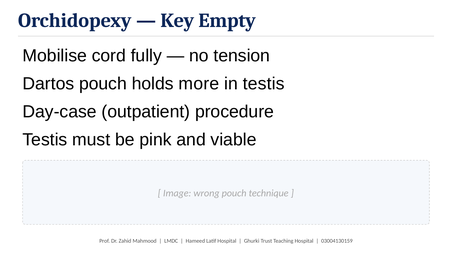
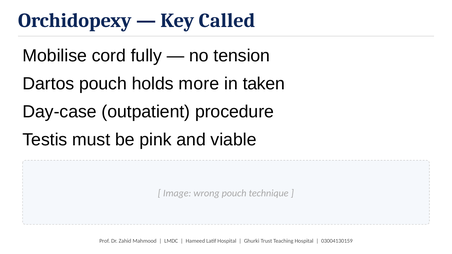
Empty: Empty -> Called (227, 21)
in testis: testis -> taken (264, 84)
